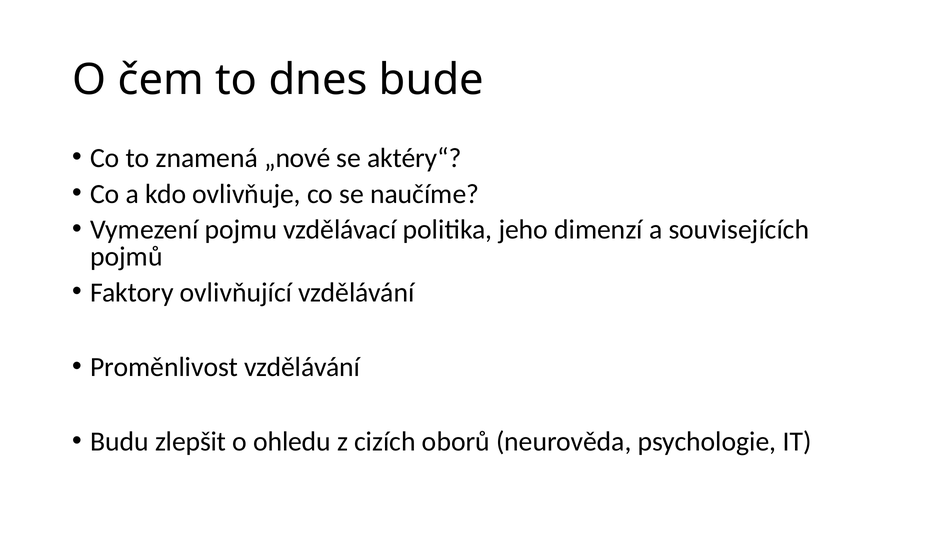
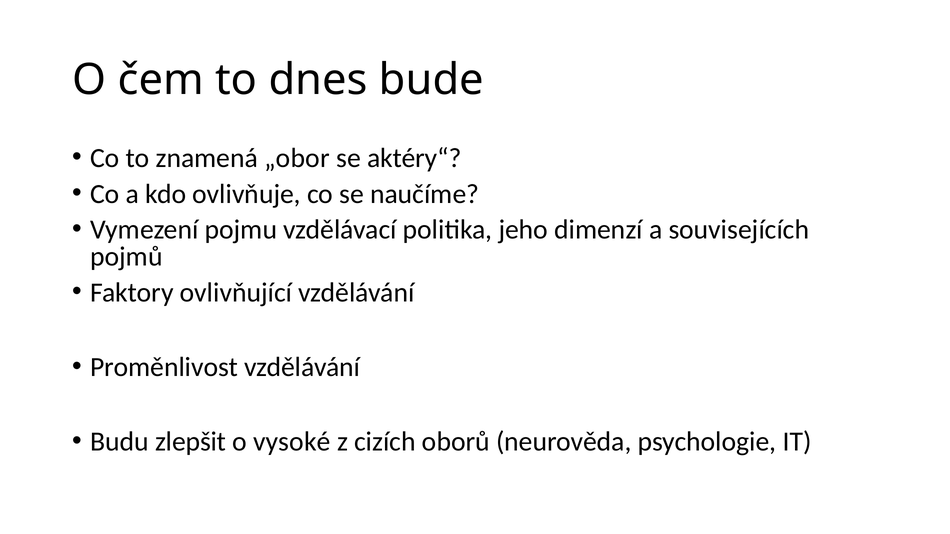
„nové: „nové -> „obor (297, 158)
ohledu: ohledu -> vysoké (292, 442)
